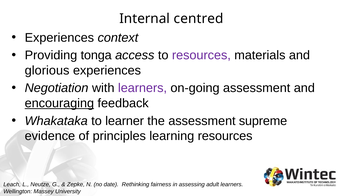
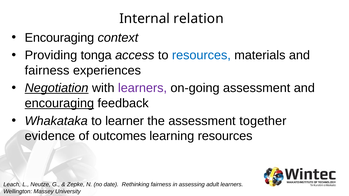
centred: centred -> relation (199, 19)
Experiences: Experiences -> Encouraging (59, 38)
resources colour: purple -> blue (201, 55)
glorious: glorious -> fairness (47, 71)
Negotiation underline: none -> present (57, 88)
supreme: supreme -> together (263, 121)
principles: principles -> outcomes (119, 136)
